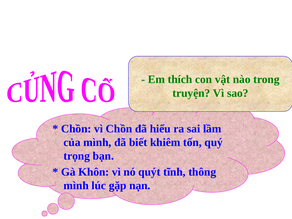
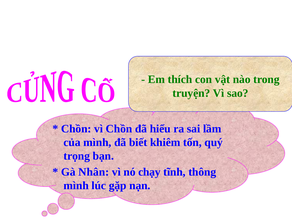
Khôn: Khôn -> Nhân (94, 172)
quýt: quýt -> chạy (149, 172)
